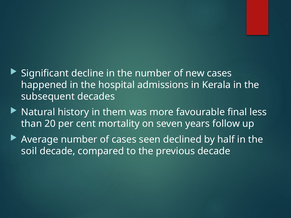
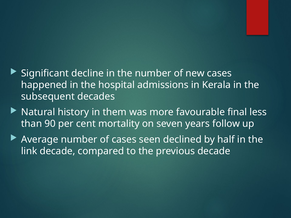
20: 20 -> 90 (50, 124)
soil: soil -> link (29, 151)
